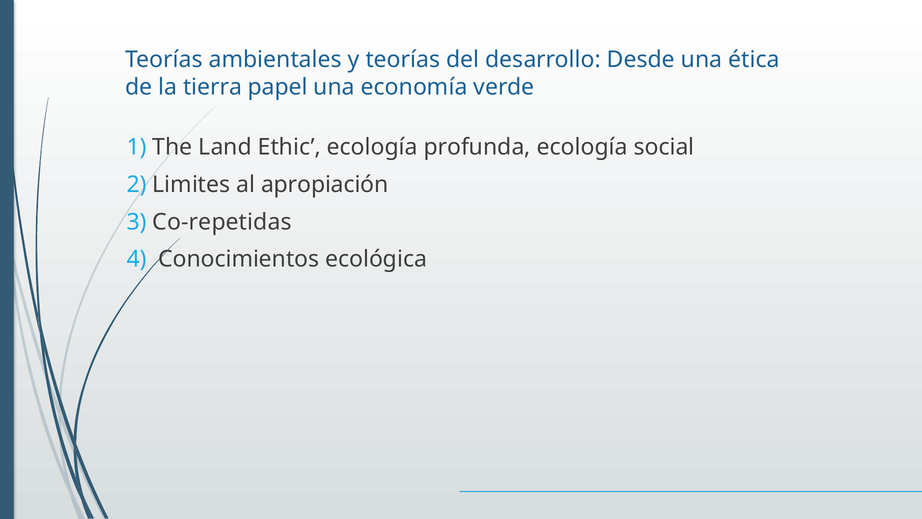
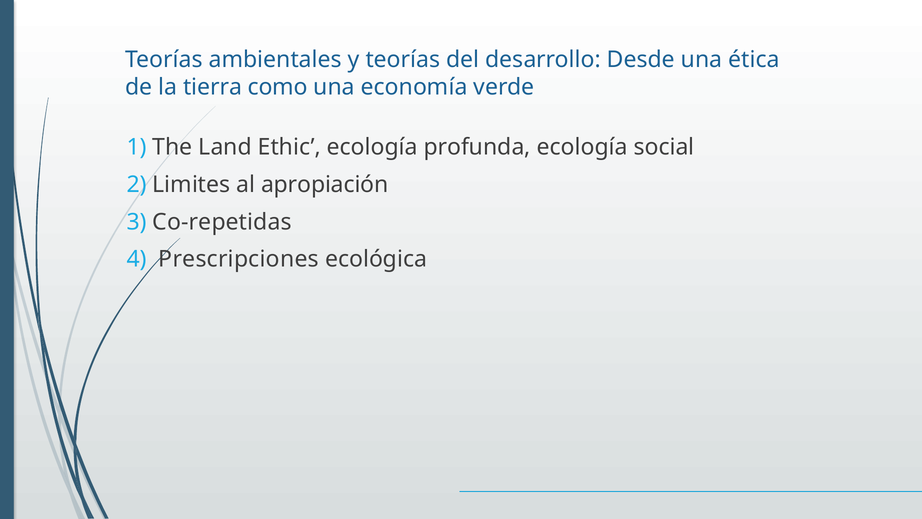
papel: papel -> como (278, 87)
Conocimientos: Conocimientos -> Prescripciones (239, 259)
